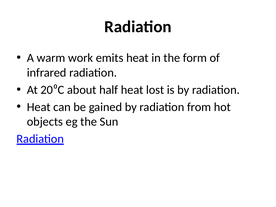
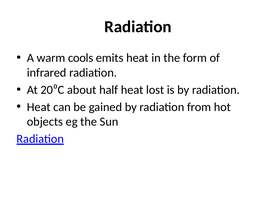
work: work -> cools (81, 58)
